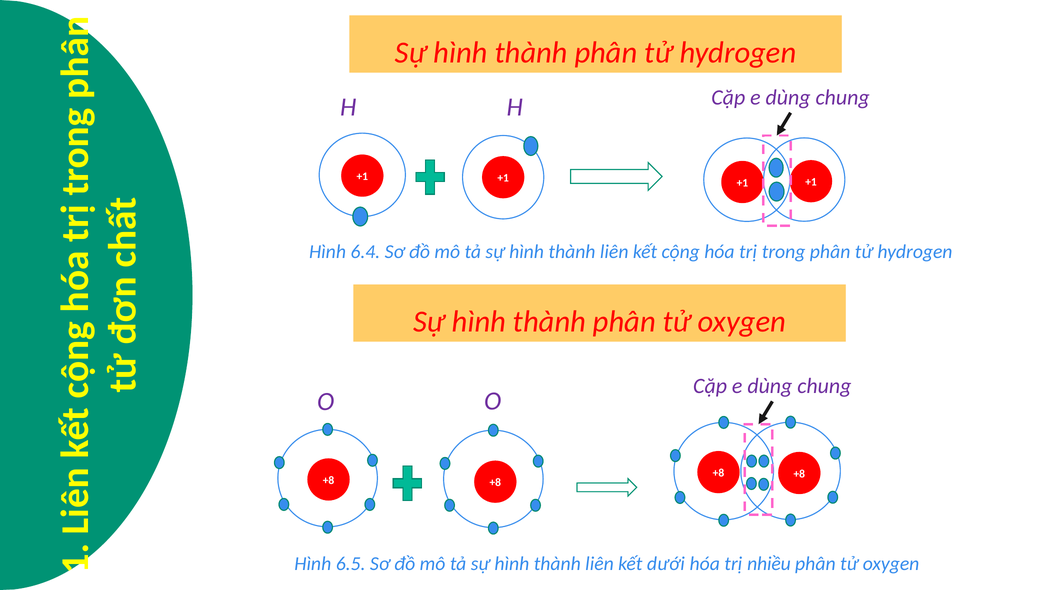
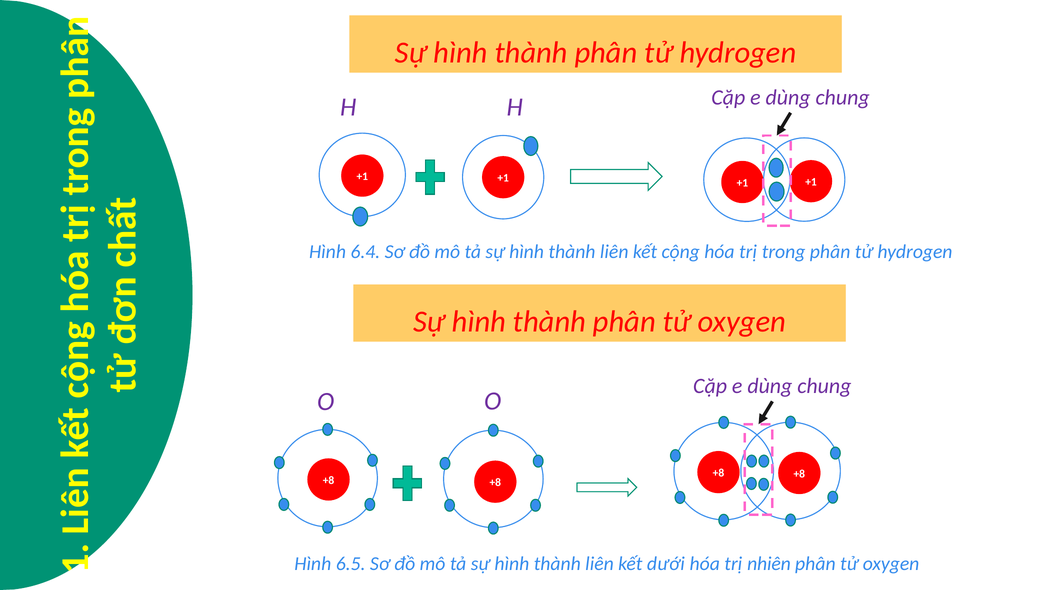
nhiều: nhiều -> nhiên (769, 564)
